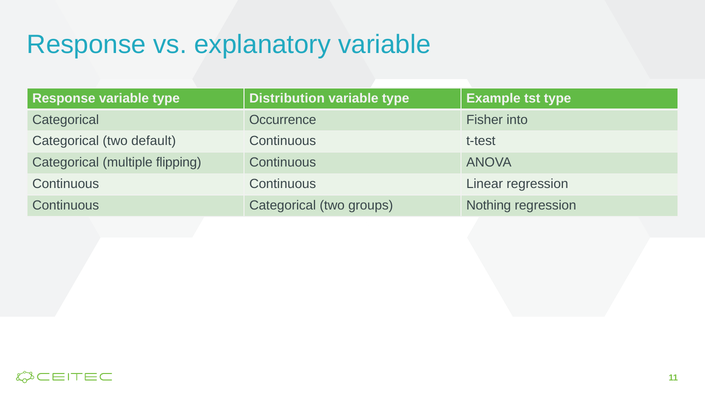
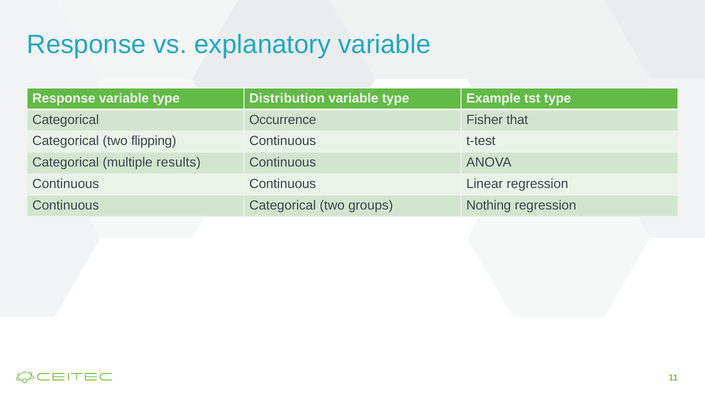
into: into -> that (517, 120)
default: default -> flipping (154, 141)
flipping: flipping -> results (179, 163)
